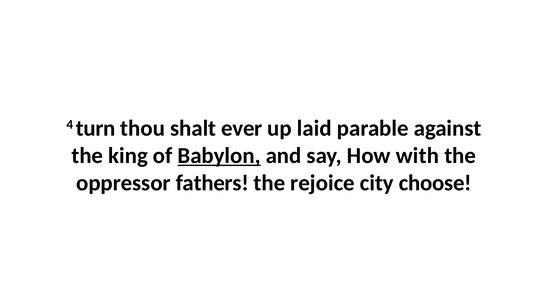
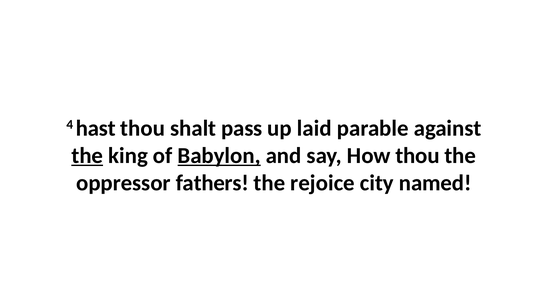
turn: turn -> hast (96, 128)
ever: ever -> pass (242, 128)
the underline: none -> present (87, 156)
How with: with -> thou (418, 156)
choose: choose -> named (435, 183)
